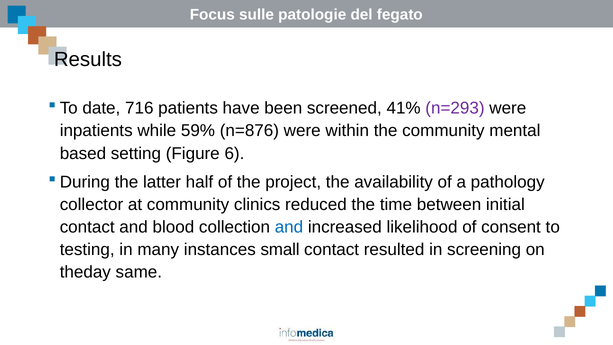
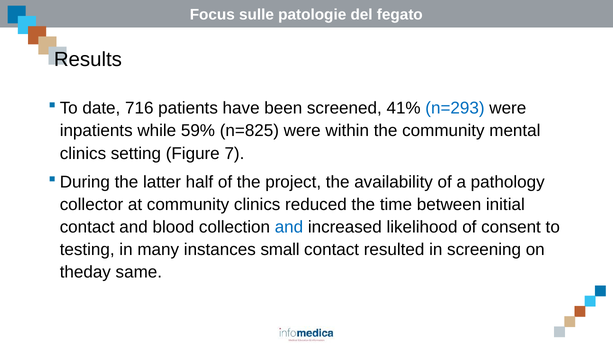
n=293 colour: purple -> blue (455, 108)
n=876: n=876 -> n=825 (249, 131)
based: based -> clinics (83, 153)
6: 6 -> 7 (234, 153)
